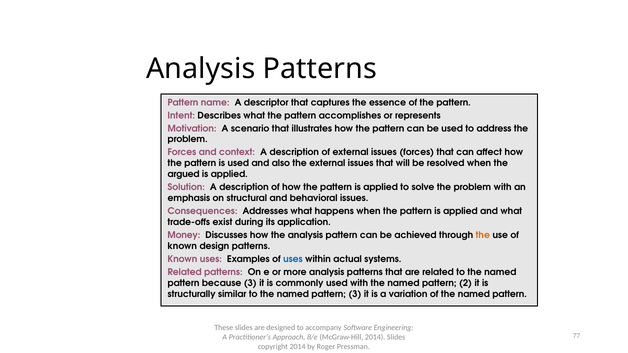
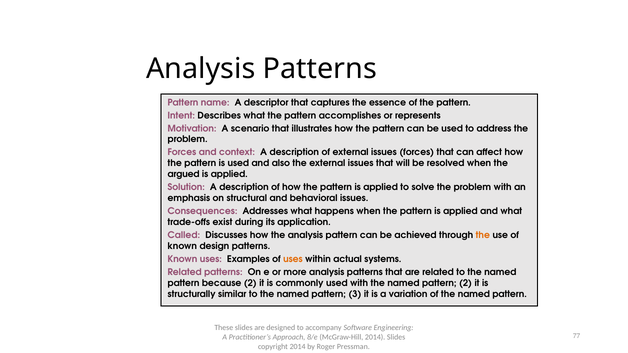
Money: Money -> Called (184, 235)
uses colour: blue -> orange (293, 259)
because 3: 3 -> 2 (250, 283)
